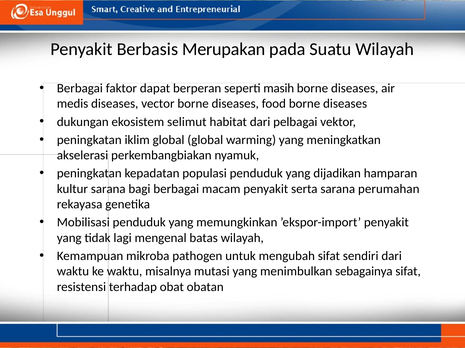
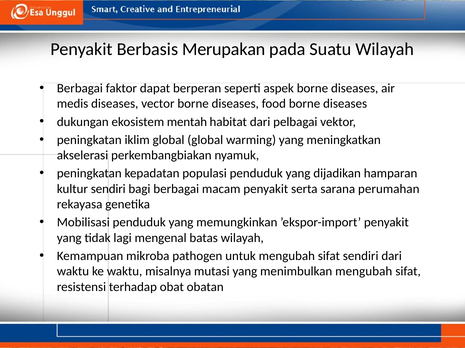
masih: masih -> aspek (279, 88)
selimut: selimut -> mentah (187, 122)
kultur sarana: sarana -> sendiri (108, 189)
menimbulkan sebagainya: sebagainya -> mengubah (364, 272)
